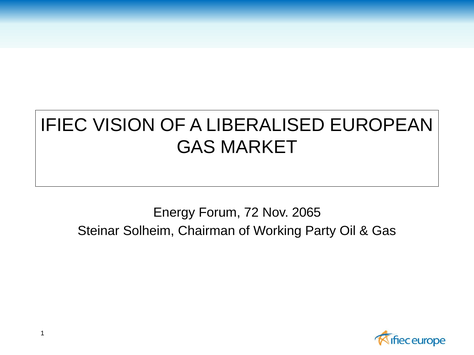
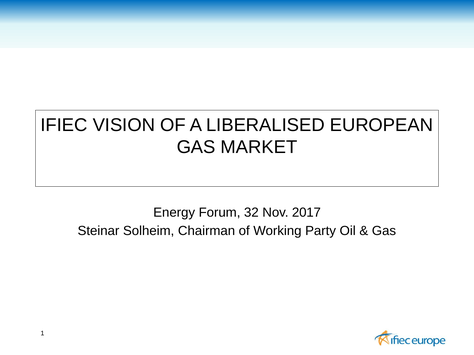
72: 72 -> 32 (251, 213)
2065: 2065 -> 2017 (306, 213)
